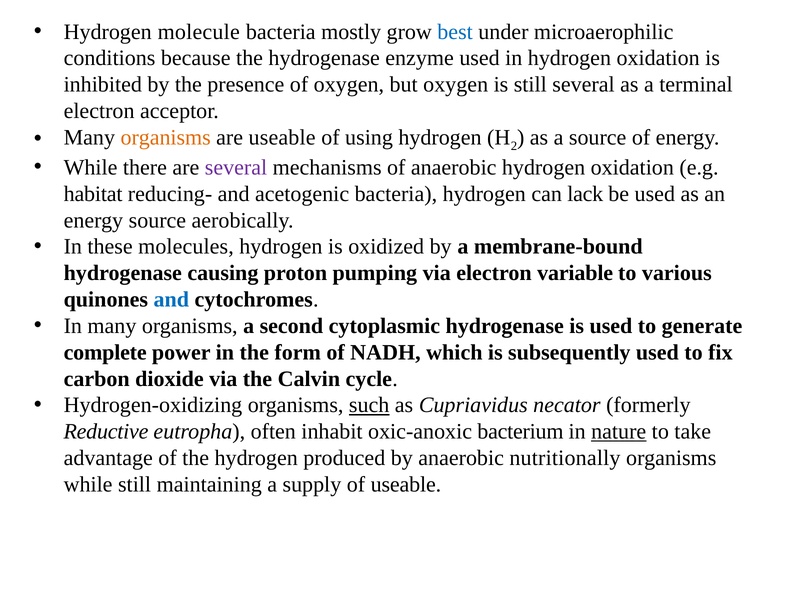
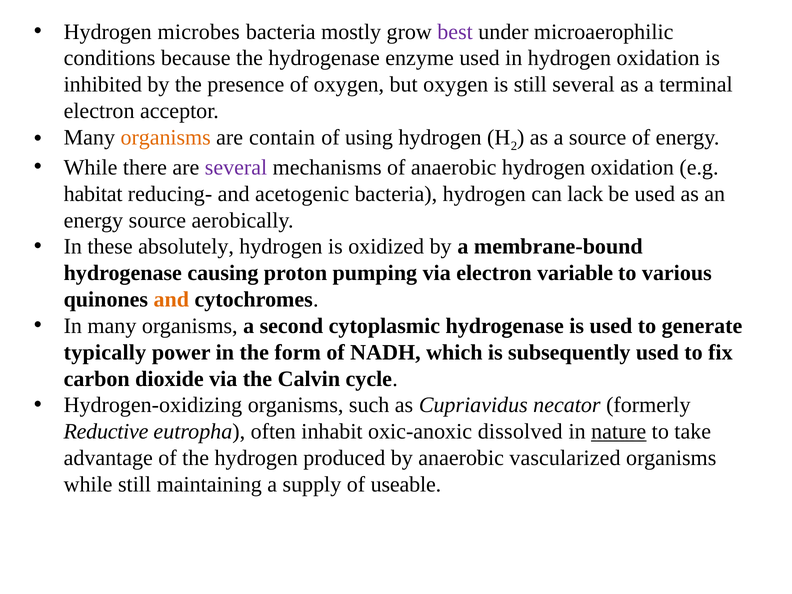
molecule: molecule -> microbes (199, 32)
best colour: blue -> purple (455, 32)
are useable: useable -> contain (282, 137)
molecules: molecules -> absolutely (186, 247)
and colour: blue -> orange (171, 300)
complete: complete -> typically (105, 352)
such underline: present -> none (369, 405)
bacterium: bacterium -> dissolved (520, 432)
nutritionally: nutritionally -> vascularized (565, 458)
